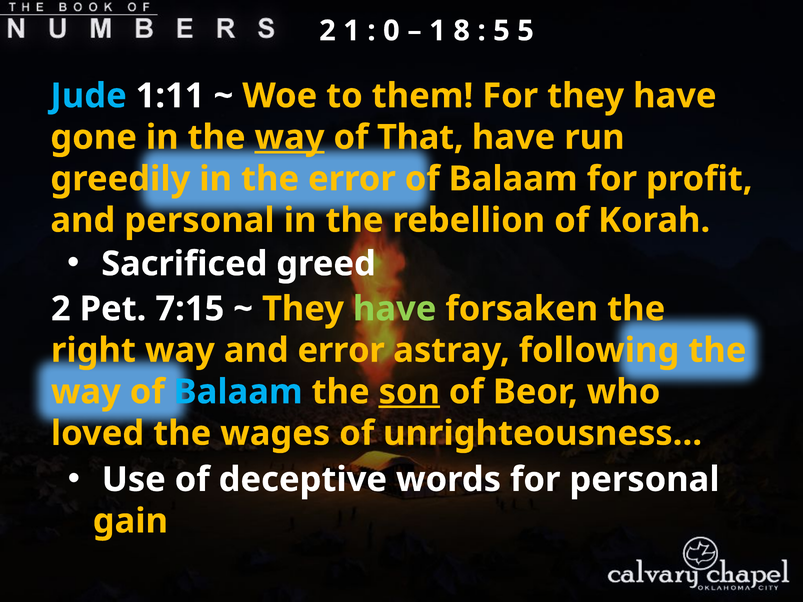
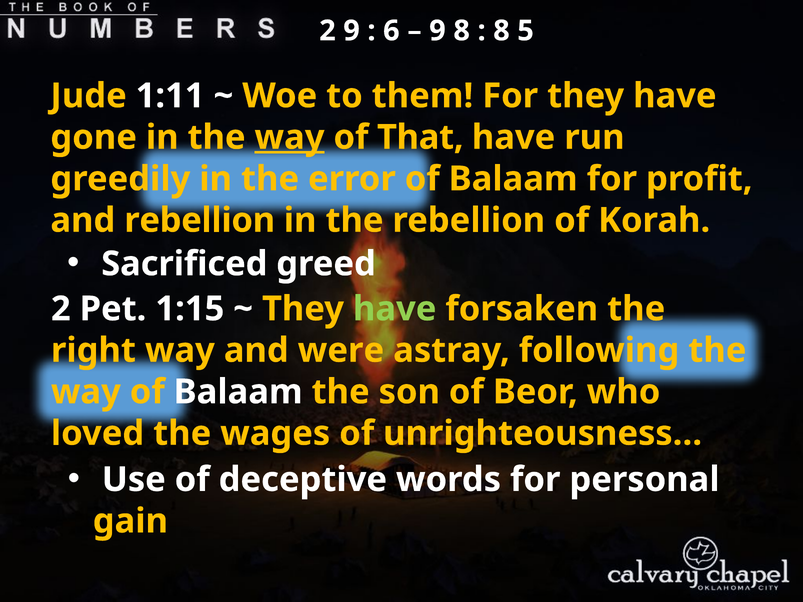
2 1: 1 -> 9 (352, 31)
0: 0 -> 6 (391, 31)
1: 1 -> 9 (437, 31)
5: 5 -> 8 (501, 31)
Jude colour: light blue -> yellow (89, 96)
and personal: personal -> rebellion (200, 220)
7:15: 7:15 -> 1:15 (190, 309)
and error: error -> were (341, 351)
Balaam colour: light blue -> white (238, 392)
son underline: present -> none (409, 392)
